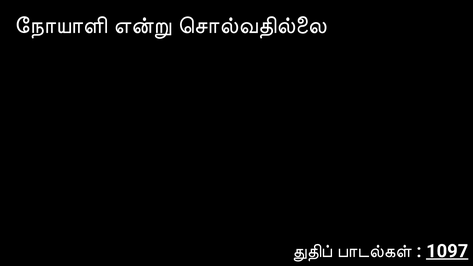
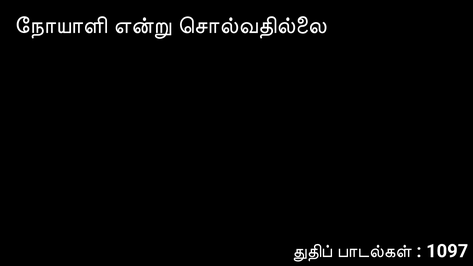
1097 underline: present -> none (447, 251)
